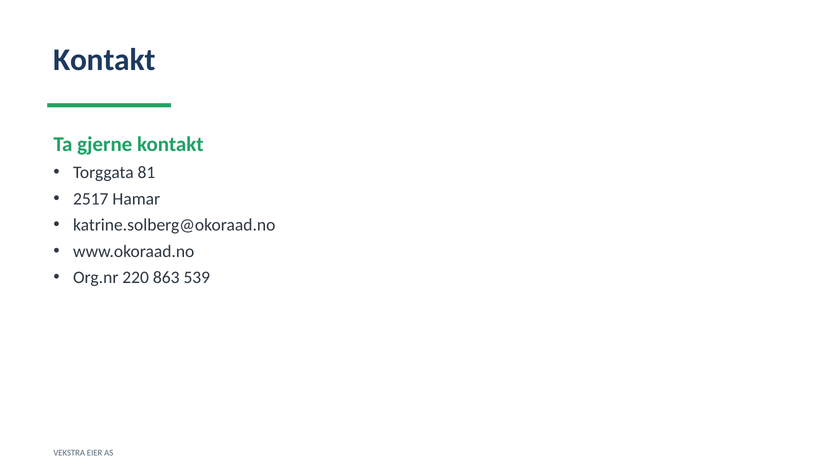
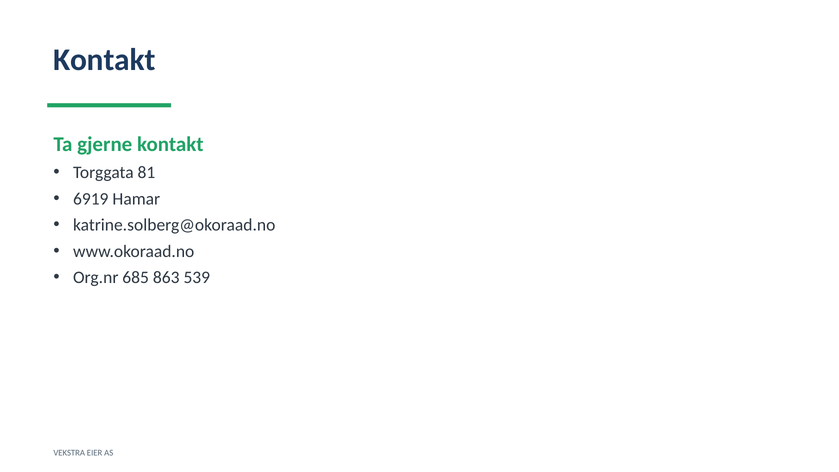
2517: 2517 -> 6919 (91, 199)
220: 220 -> 685 (136, 277)
